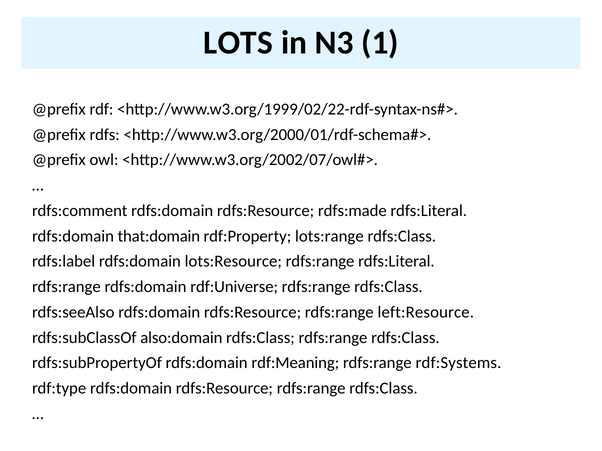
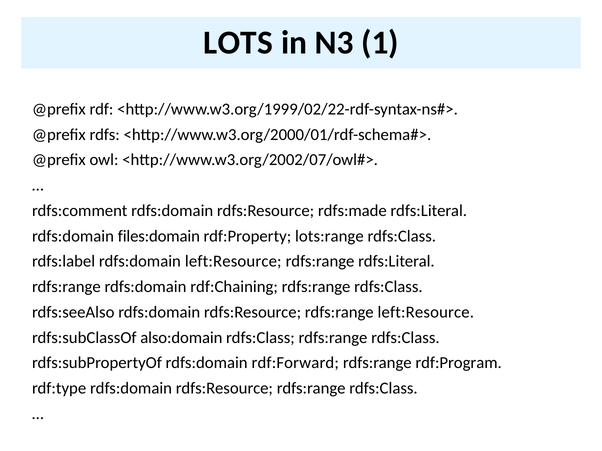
that:domain: that:domain -> files:domain (159, 236)
rdfs:domain lots:Resource: lots:Resource -> left:Resource (233, 262)
rdf:Universe: rdf:Universe -> rdf:Chaining (234, 287)
rdf:Meaning: rdf:Meaning -> rdf:Forward (295, 363)
rdf:Systems: rdf:Systems -> rdf:Program (459, 363)
